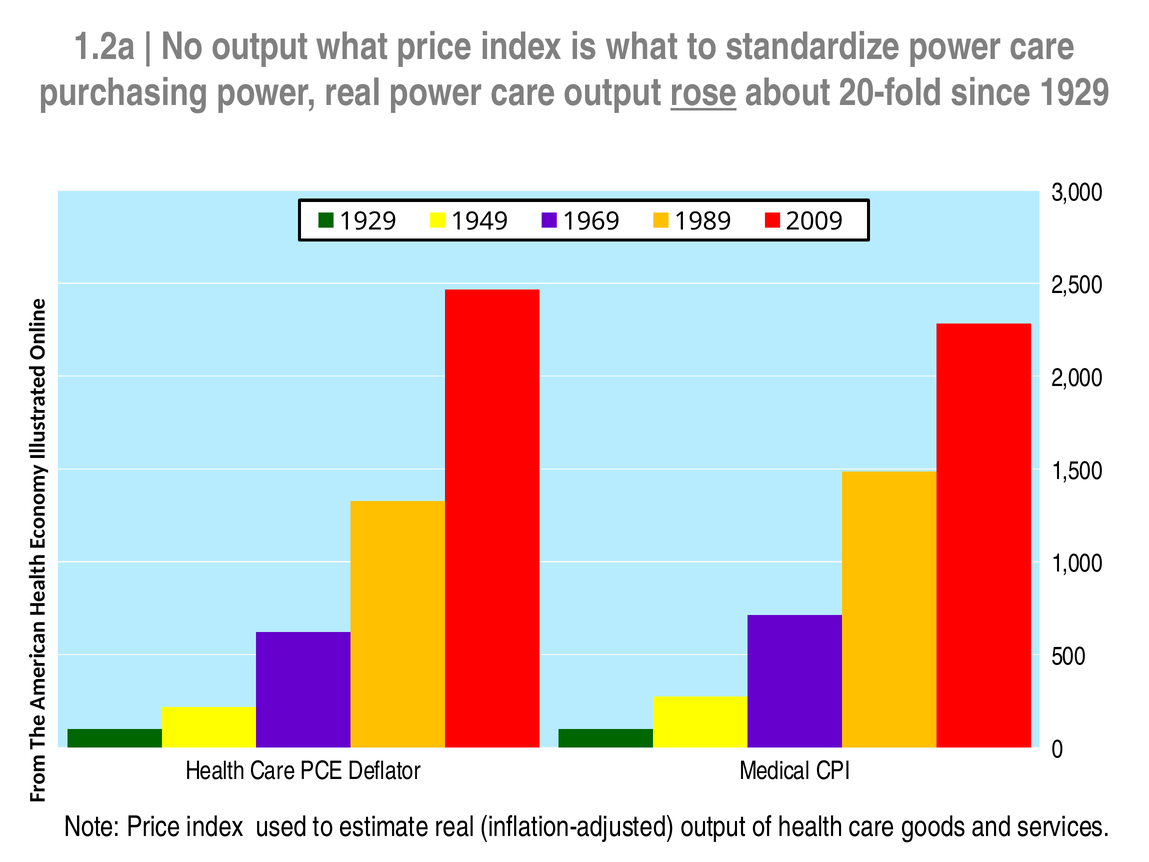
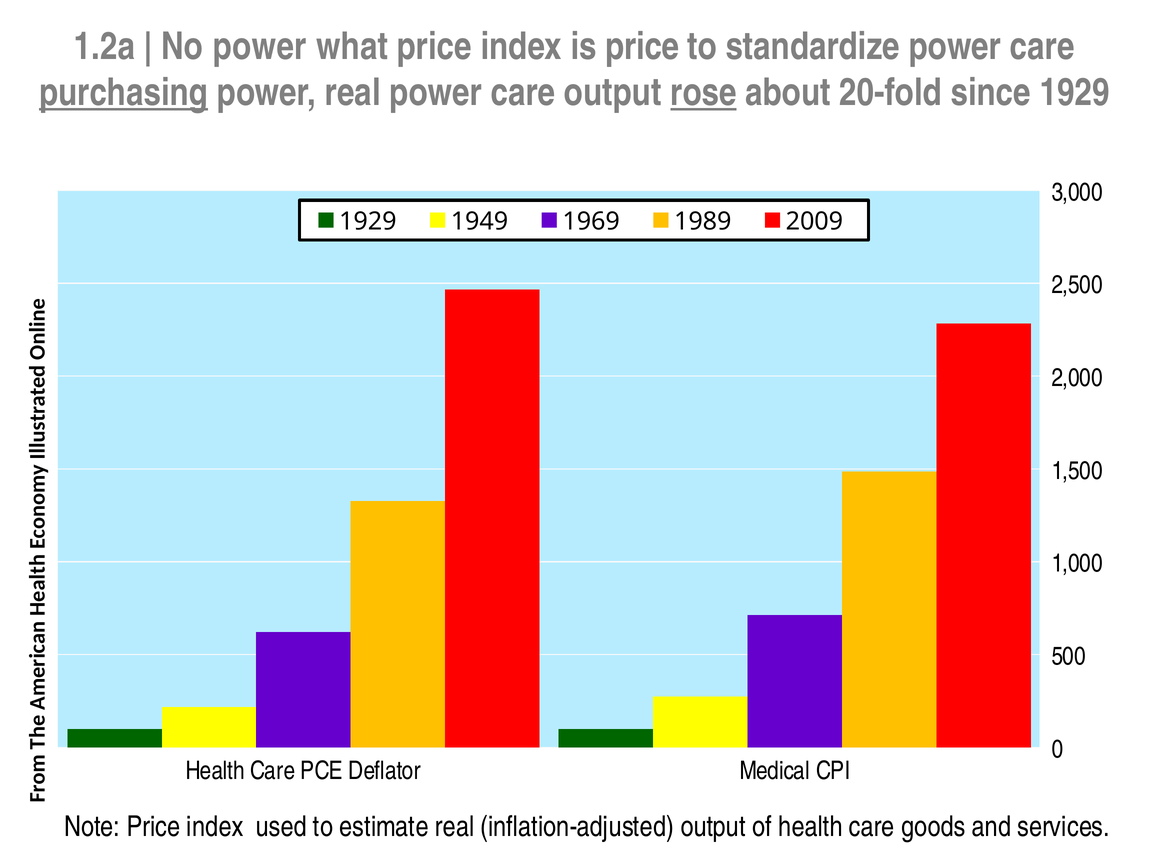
No output: output -> power (260, 47)
is what: what -> price (642, 47)
purchasing underline: none -> present (124, 93)
